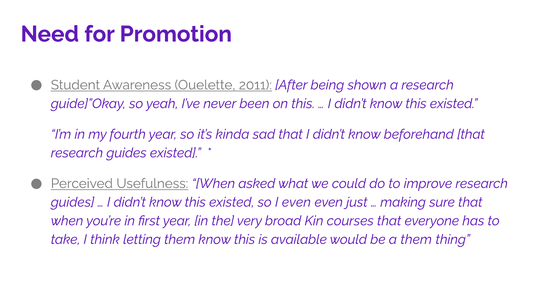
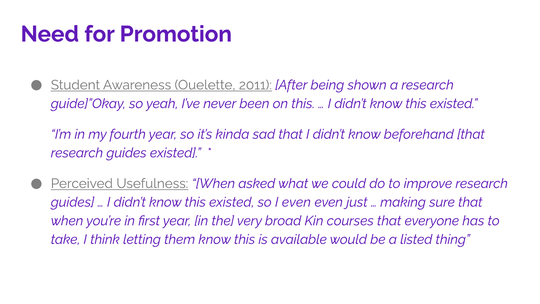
a them: them -> listed (416, 239)
